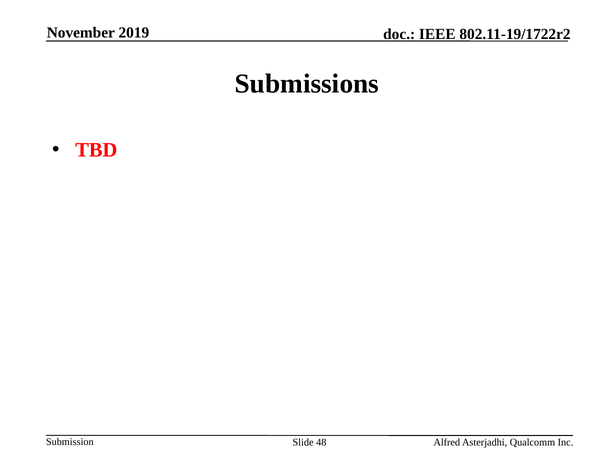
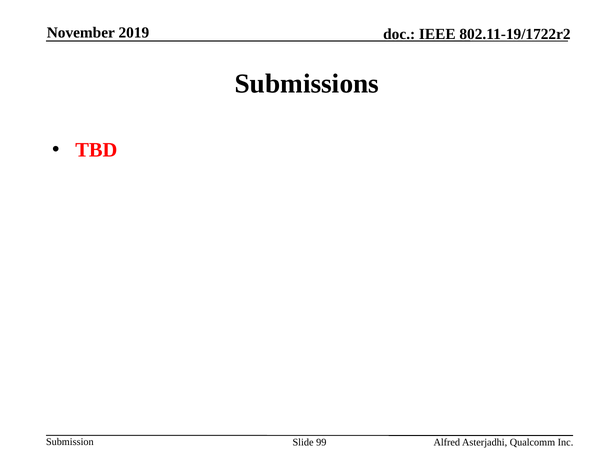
48: 48 -> 99 (321, 442)
